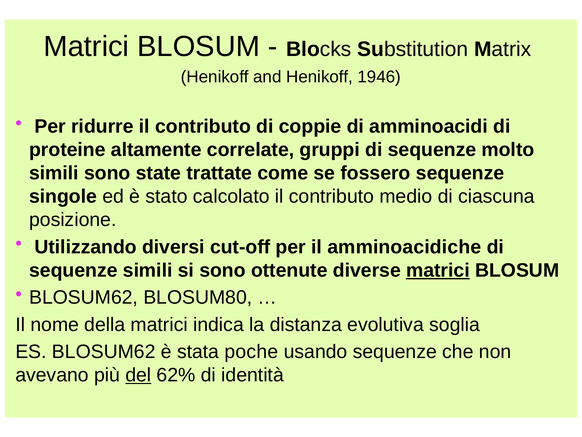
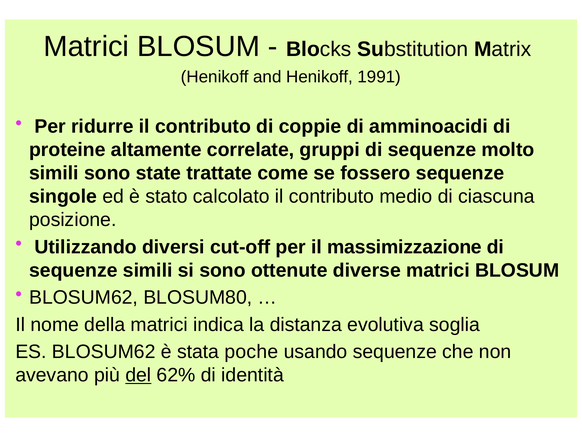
1946: 1946 -> 1991 (379, 77)
amminoacidiche: amminoacidiche -> massimizzazione (404, 247)
matrici underline: present -> none (438, 270)
